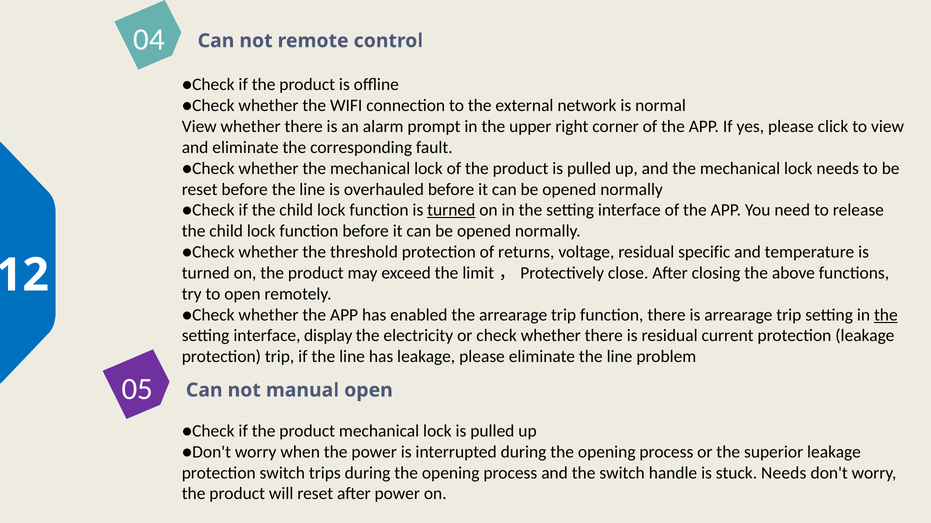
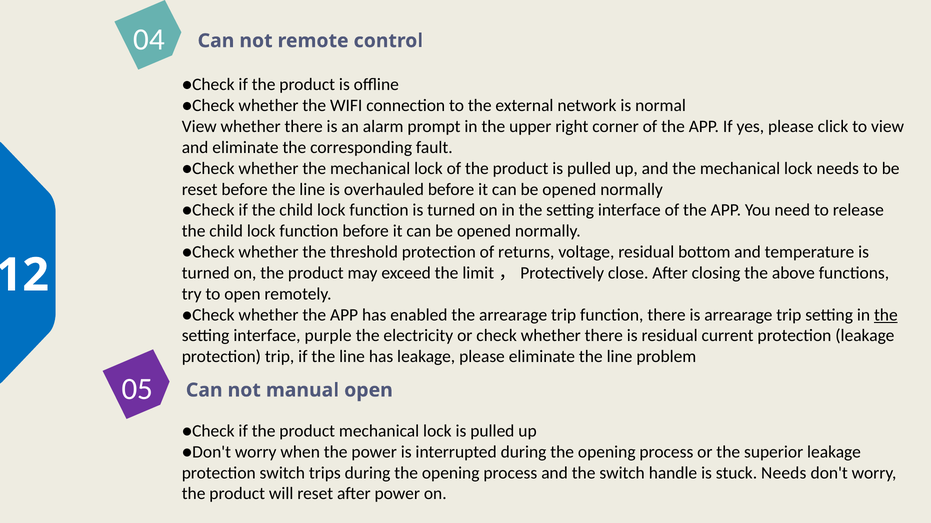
turned underline: present -> none (451, 210)
specific: specific -> bottom (704, 252)
display: display -> purple (328, 336)
